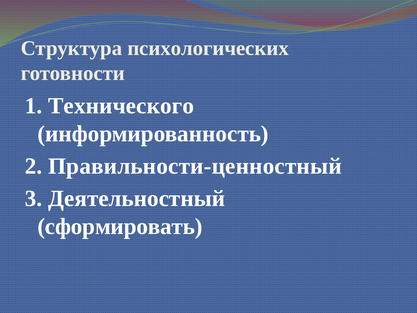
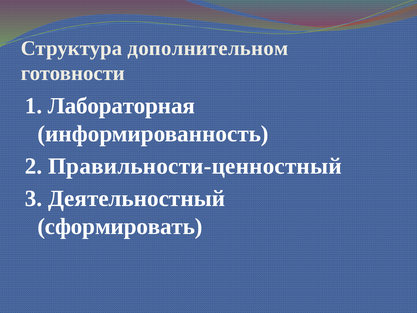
психологических: психологических -> дополнительном (208, 48)
Технического: Технического -> Лабораторная (121, 106)
